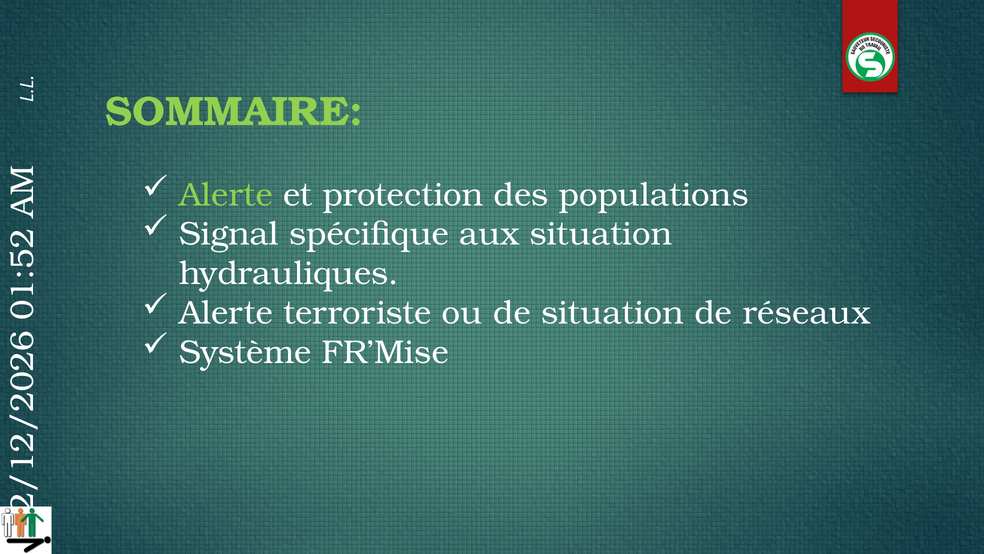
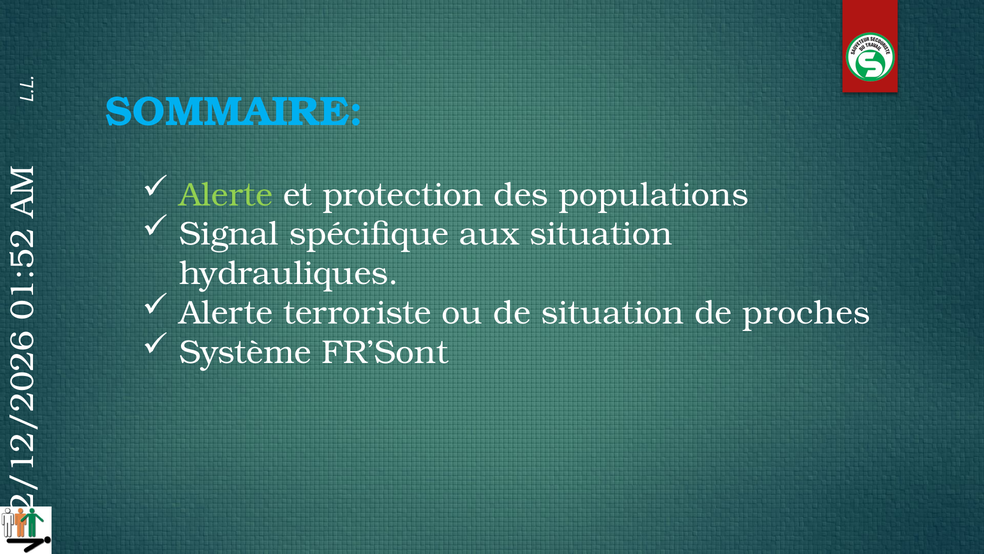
SOMMAIRE colour: light green -> light blue (234, 111)
réseaux: réseaux -> proches (806, 313)
FR’Mise: FR’Mise -> FR’Sont (385, 352)
